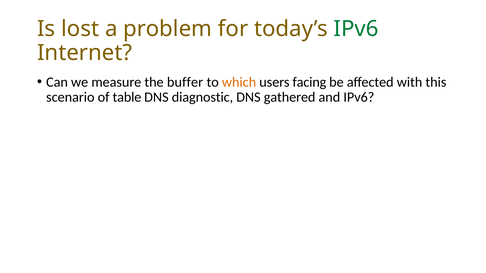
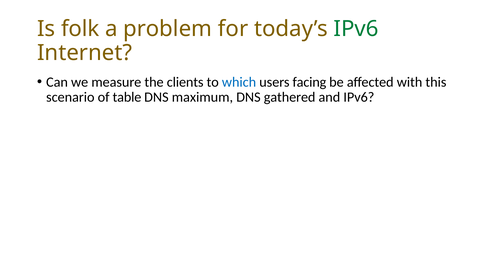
lost: lost -> folk (80, 29)
buffer: buffer -> clients (185, 82)
which colour: orange -> blue (239, 82)
diagnostic: diagnostic -> maximum (202, 97)
